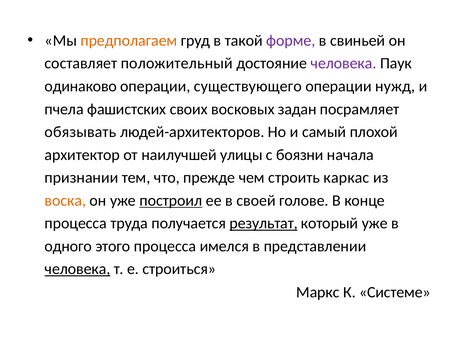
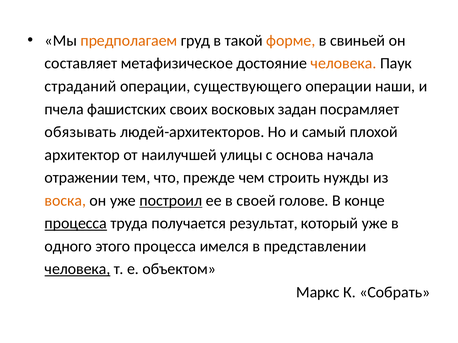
форме colour: purple -> orange (291, 41)
положительный: положительный -> метафизическое (177, 64)
человека colour: purple -> orange (344, 64)
одинаково: одинаково -> страданий (81, 86)
нужд: нужд -> наши (395, 86)
боязни: боязни -> основа (300, 155)
признании: признании -> отражении (82, 178)
каркас: каркас -> нужды (347, 178)
процесса underline: none -> present (76, 224)
результат underline: present -> none (264, 224)
строиться: строиться -> объектом (179, 269)
Системе: Системе -> Собрать (395, 293)
